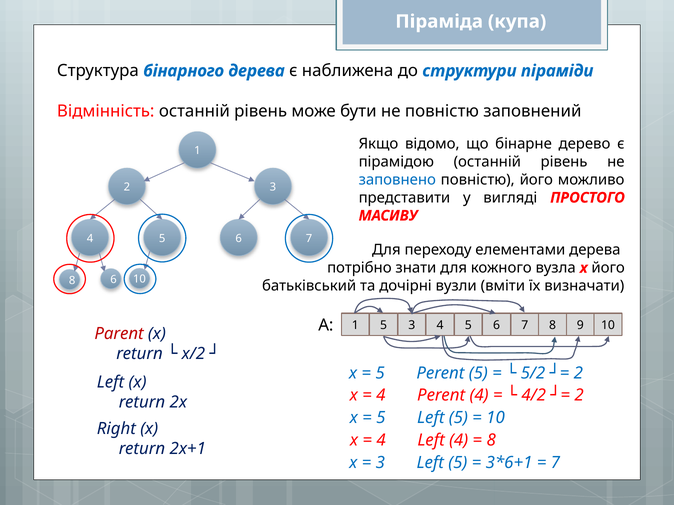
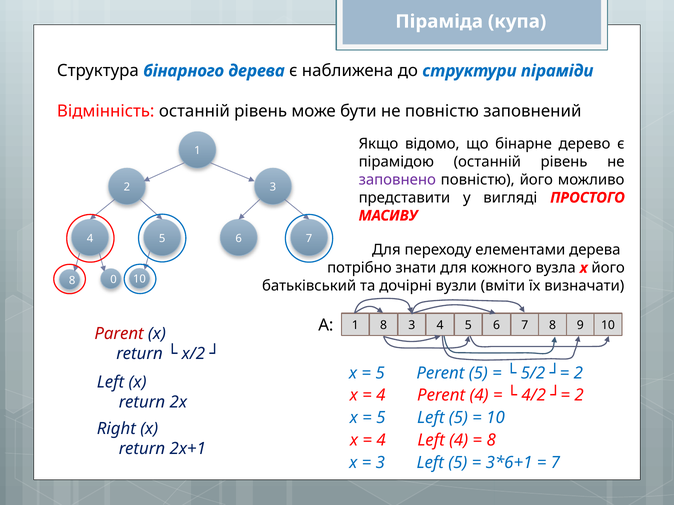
заповнено colour: blue -> purple (397, 180)
8 6: 6 -> 0 (113, 280)
1 5: 5 -> 8 (384, 326)
